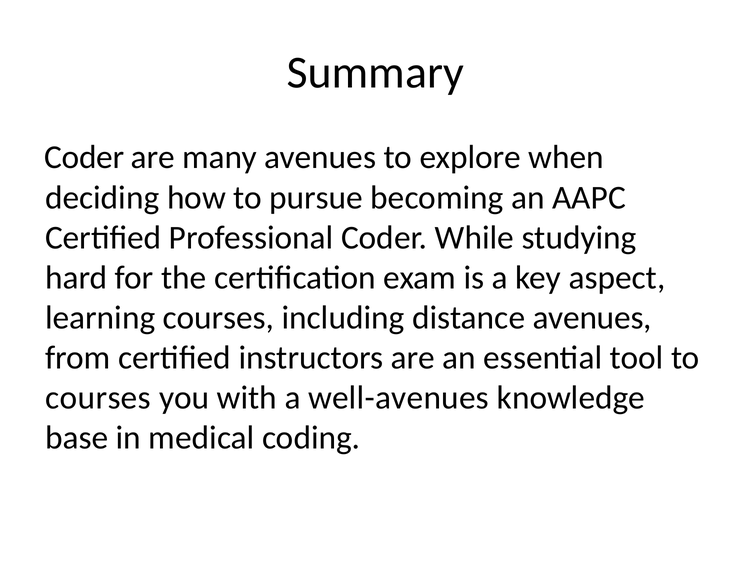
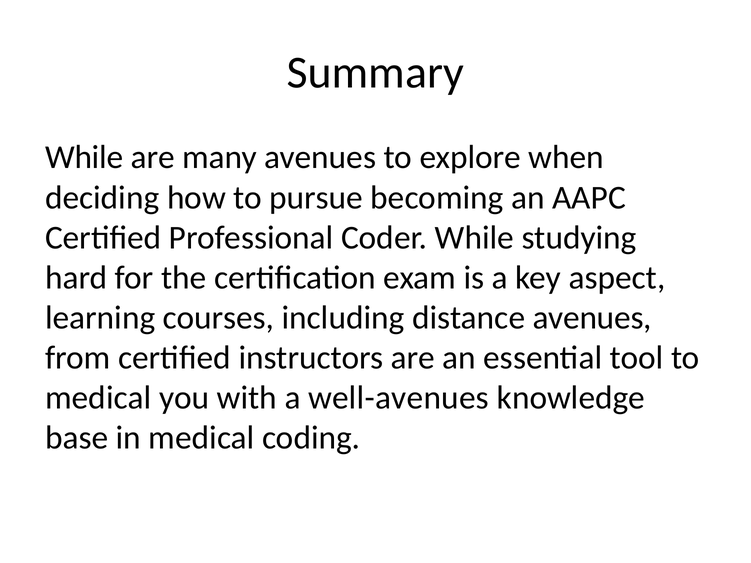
Coder: Coder -> While (84, 158)
courses: courses -> medical (98, 398)
